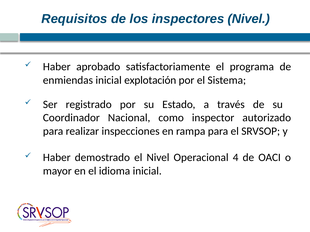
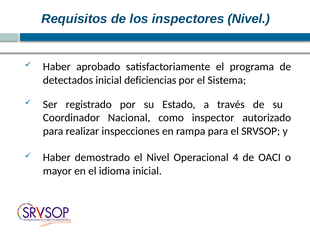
enmiendas: enmiendas -> detectados (68, 80)
explotación: explotación -> deficiencias (150, 80)
